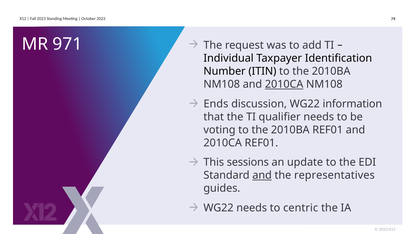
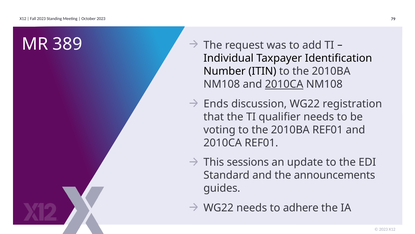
971: 971 -> 389 (67, 44)
information: information -> registration (352, 104)
and underline: present -> none (262, 175)
representatives: representatives -> announcements (335, 175)
centric: centric -> adhere (301, 207)
